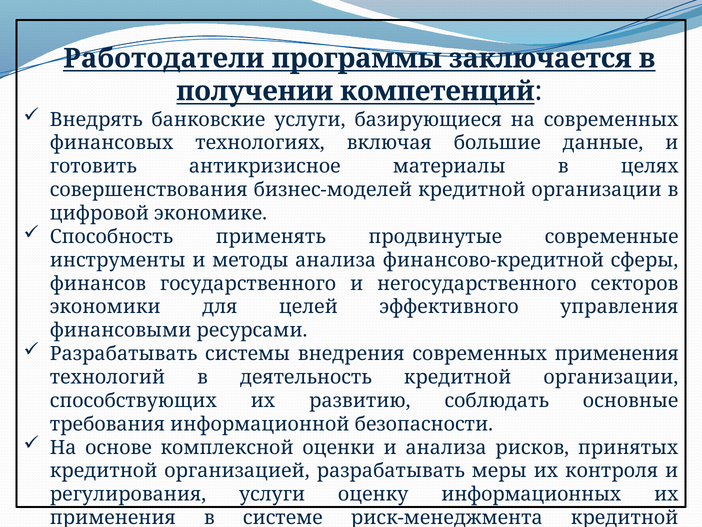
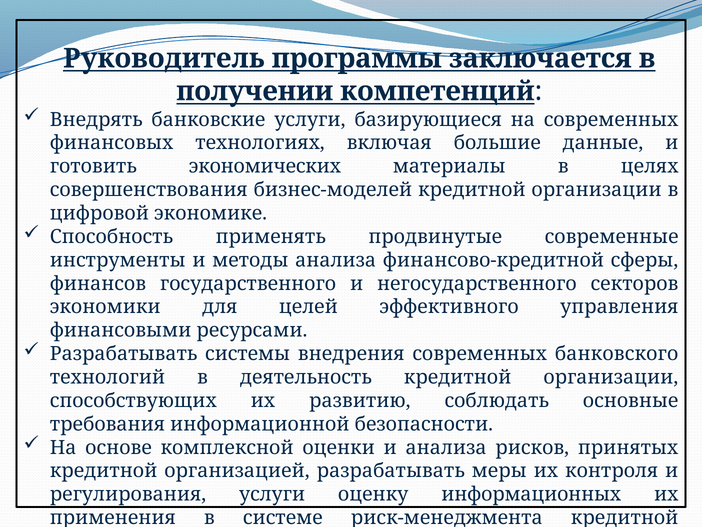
Работодатели: Работодатели -> Руководитель (164, 58)
антикризисное: антикризисное -> экономических (265, 166)
современных применения: применения -> банковского (617, 354)
